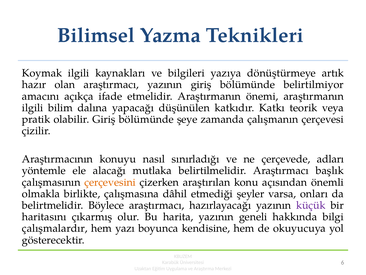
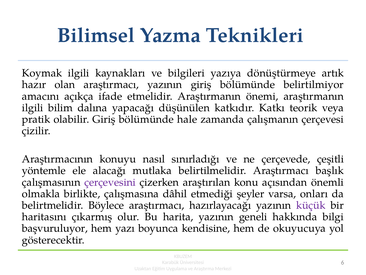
şeye: şeye -> hale (187, 119)
adları: adları -> çeşitli (330, 159)
çerçevesini colour: orange -> purple (110, 182)
çalışmalardır: çalışmalardır -> başvuruluyor (55, 228)
